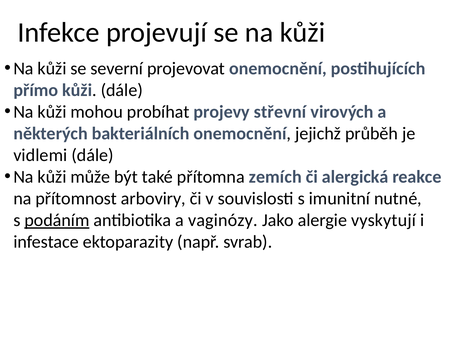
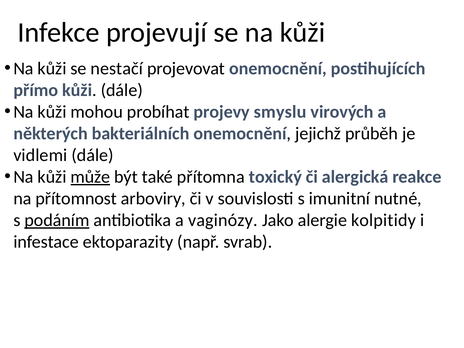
severní: severní -> nestačí (117, 69)
střevní: střevní -> smyslu (280, 112)
může underline: none -> present (90, 177)
zemích: zemích -> toxický (275, 177)
vyskytují: vyskytují -> kolpitidy (384, 220)
